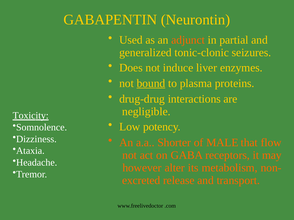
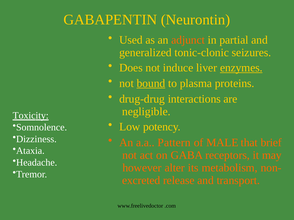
enzymes underline: none -> present (241, 68)
Shorter: Shorter -> Pattern (174, 143)
flow: flow -> brief (271, 143)
